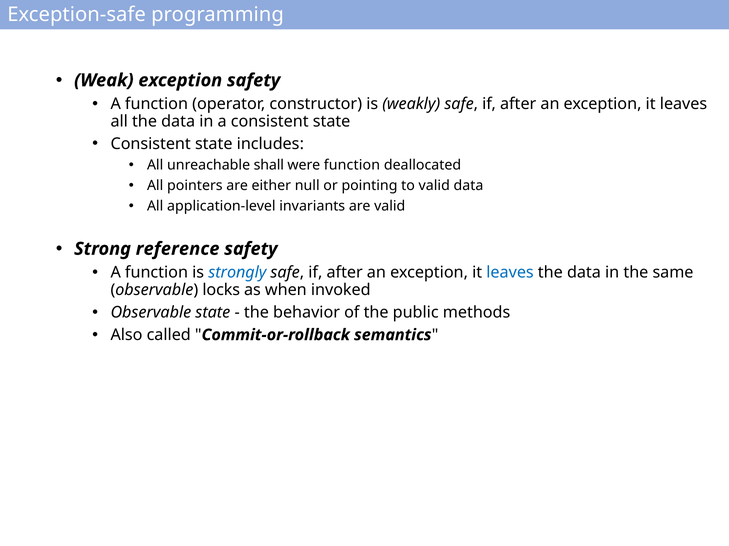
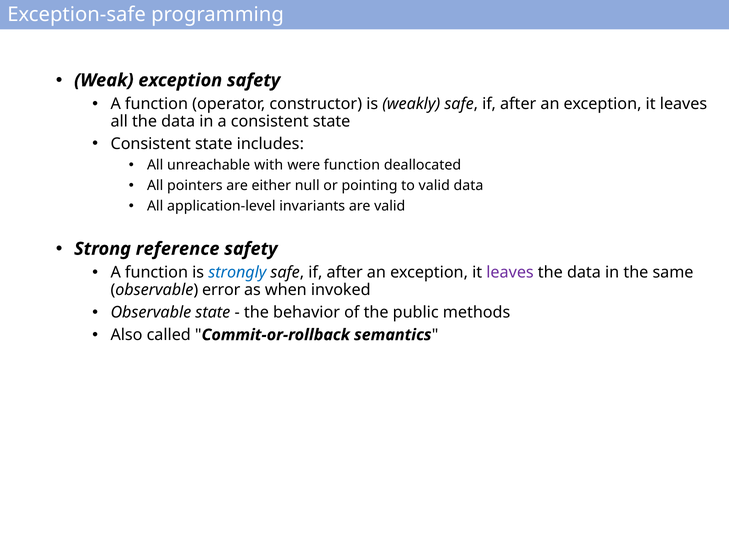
shall: shall -> with (269, 166)
leaves colour: blue -> purple (510, 273)
locks: locks -> error (221, 290)
